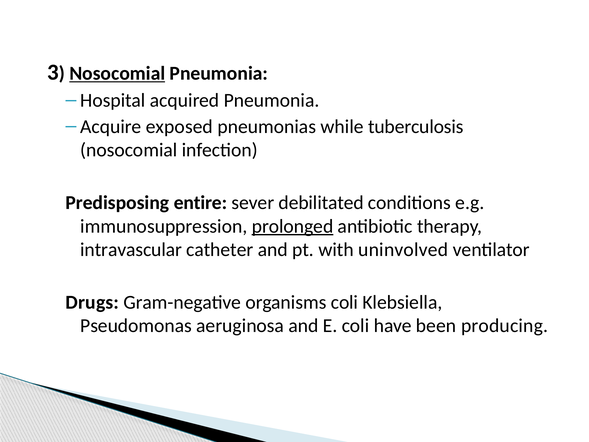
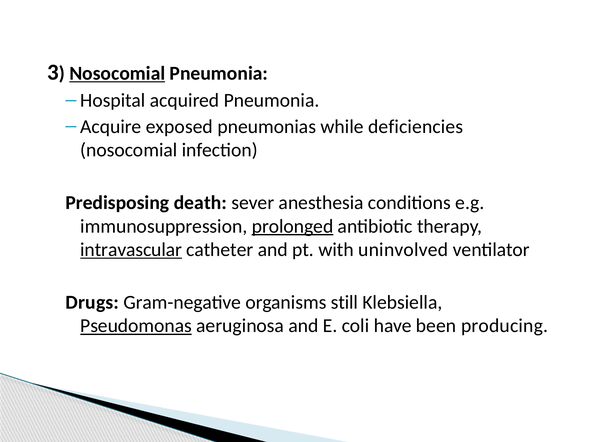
tuberculosis: tuberculosis -> deficiencies (416, 126)
entire: entire -> death (200, 202)
debilitated: debilitated -> anesthesia (321, 202)
intravascular underline: none -> present (131, 250)
organisms coli: coli -> still (345, 302)
Pseudomonas underline: none -> present (136, 326)
